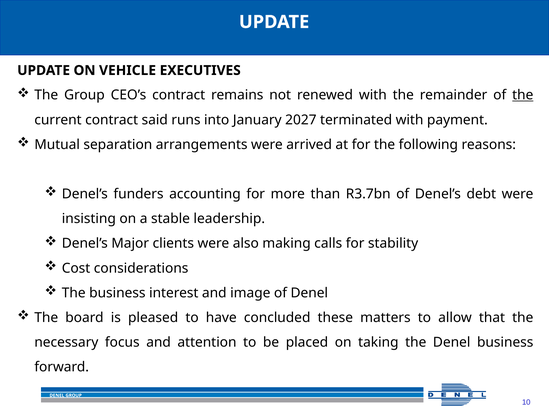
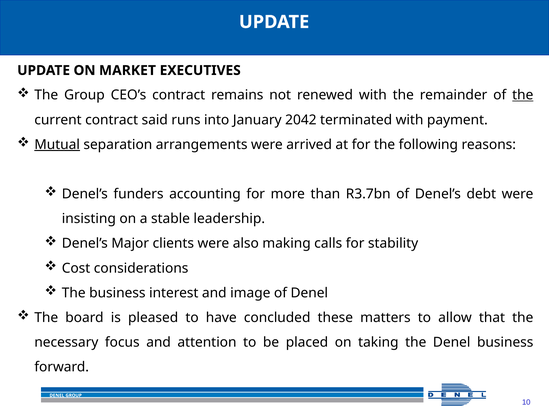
VEHICLE: VEHICLE -> MARKET (127, 70)
2027: 2027 -> 2042 (301, 120)
Mutual underline: none -> present (57, 144)
